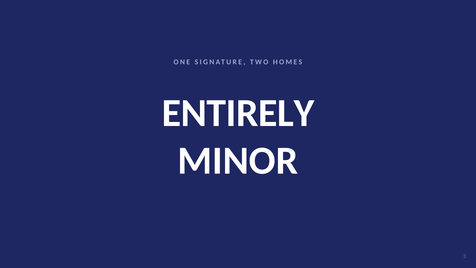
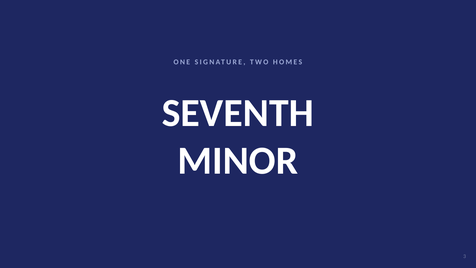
ENTIRELY: ENTIRELY -> SEVENTH (238, 113)
